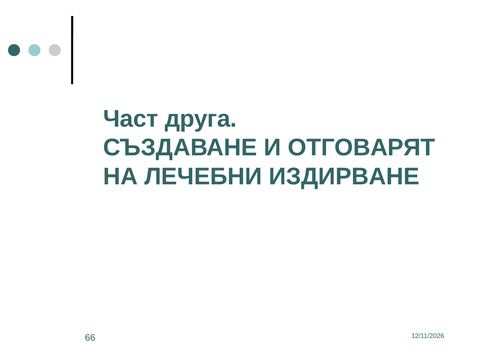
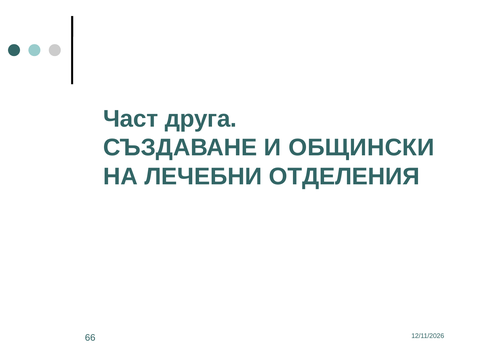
ОТГОВАРЯТ: ОТГОВАРЯТ -> ОБЩИНСКИ (361, 148)
ИЗДИРВАНЕ: ИЗДИРВАНЕ -> ОТДЕЛЕНИЯ (344, 176)
